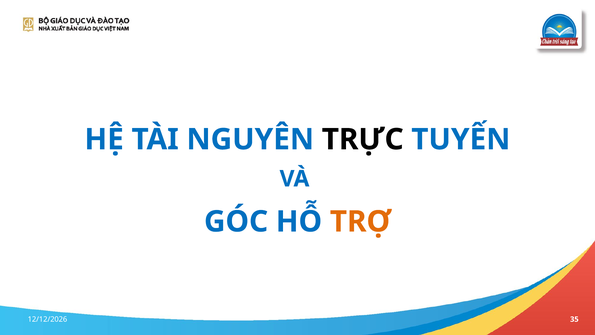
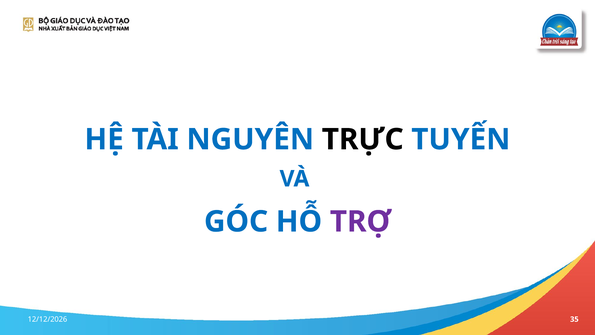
TRỢ colour: orange -> purple (360, 221)
